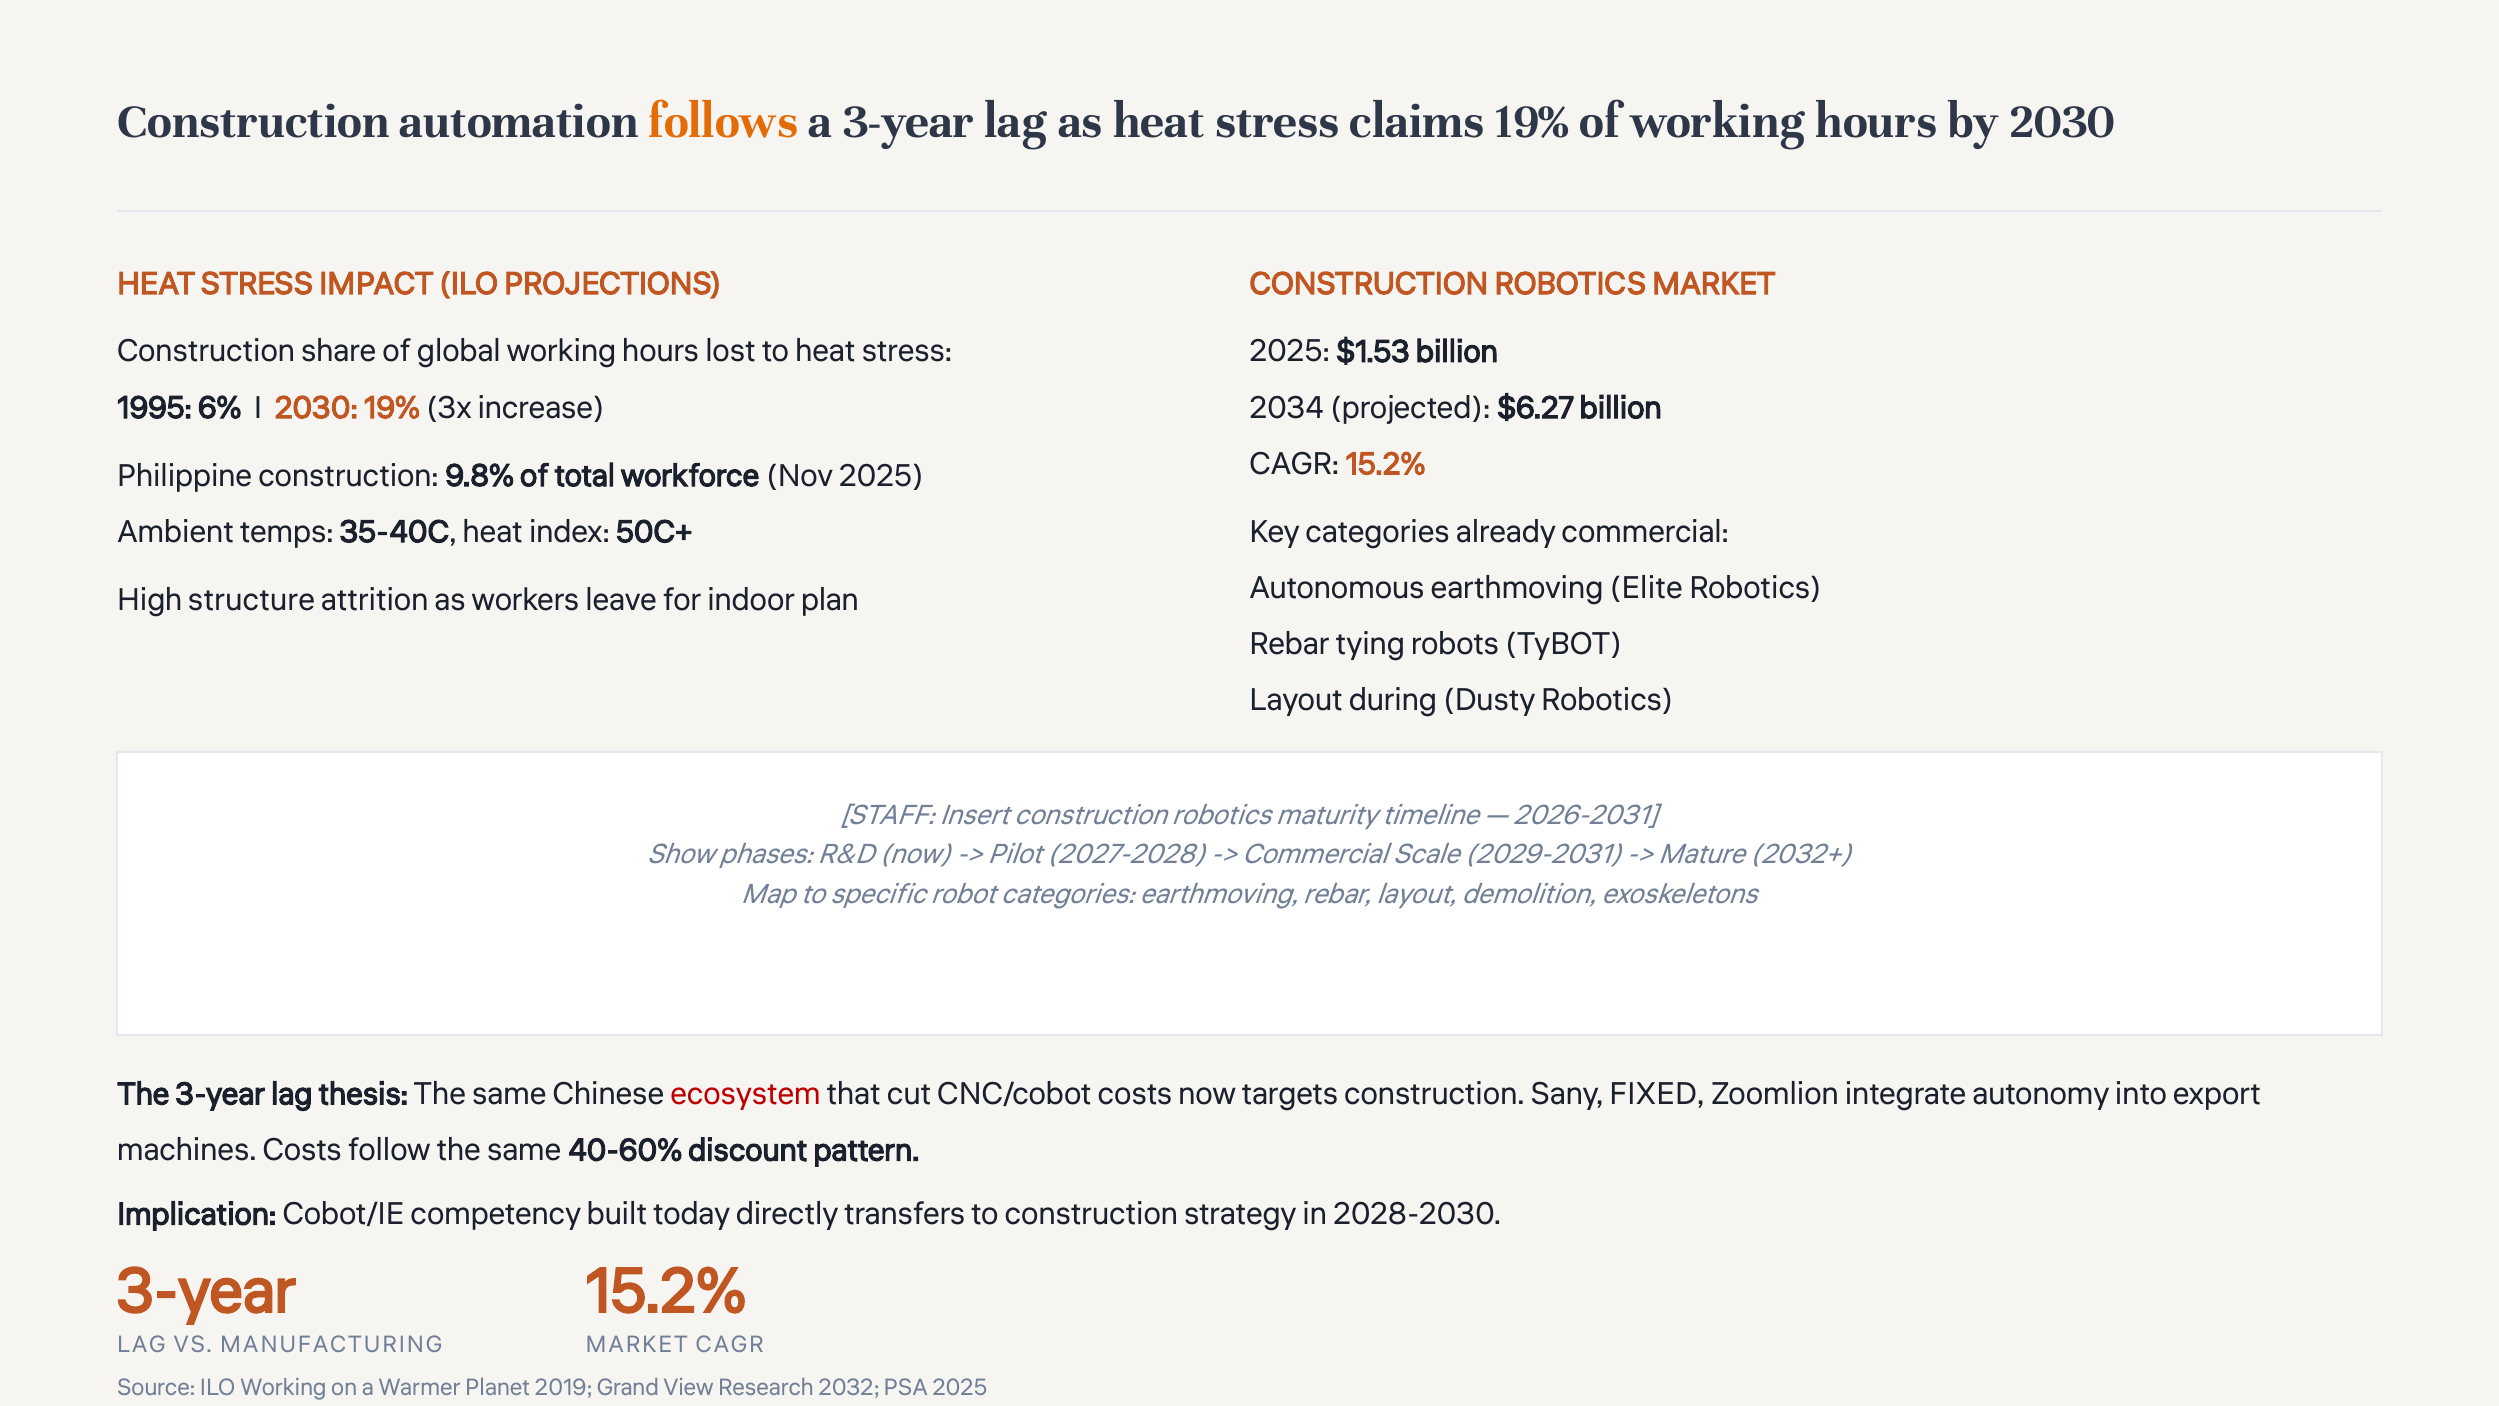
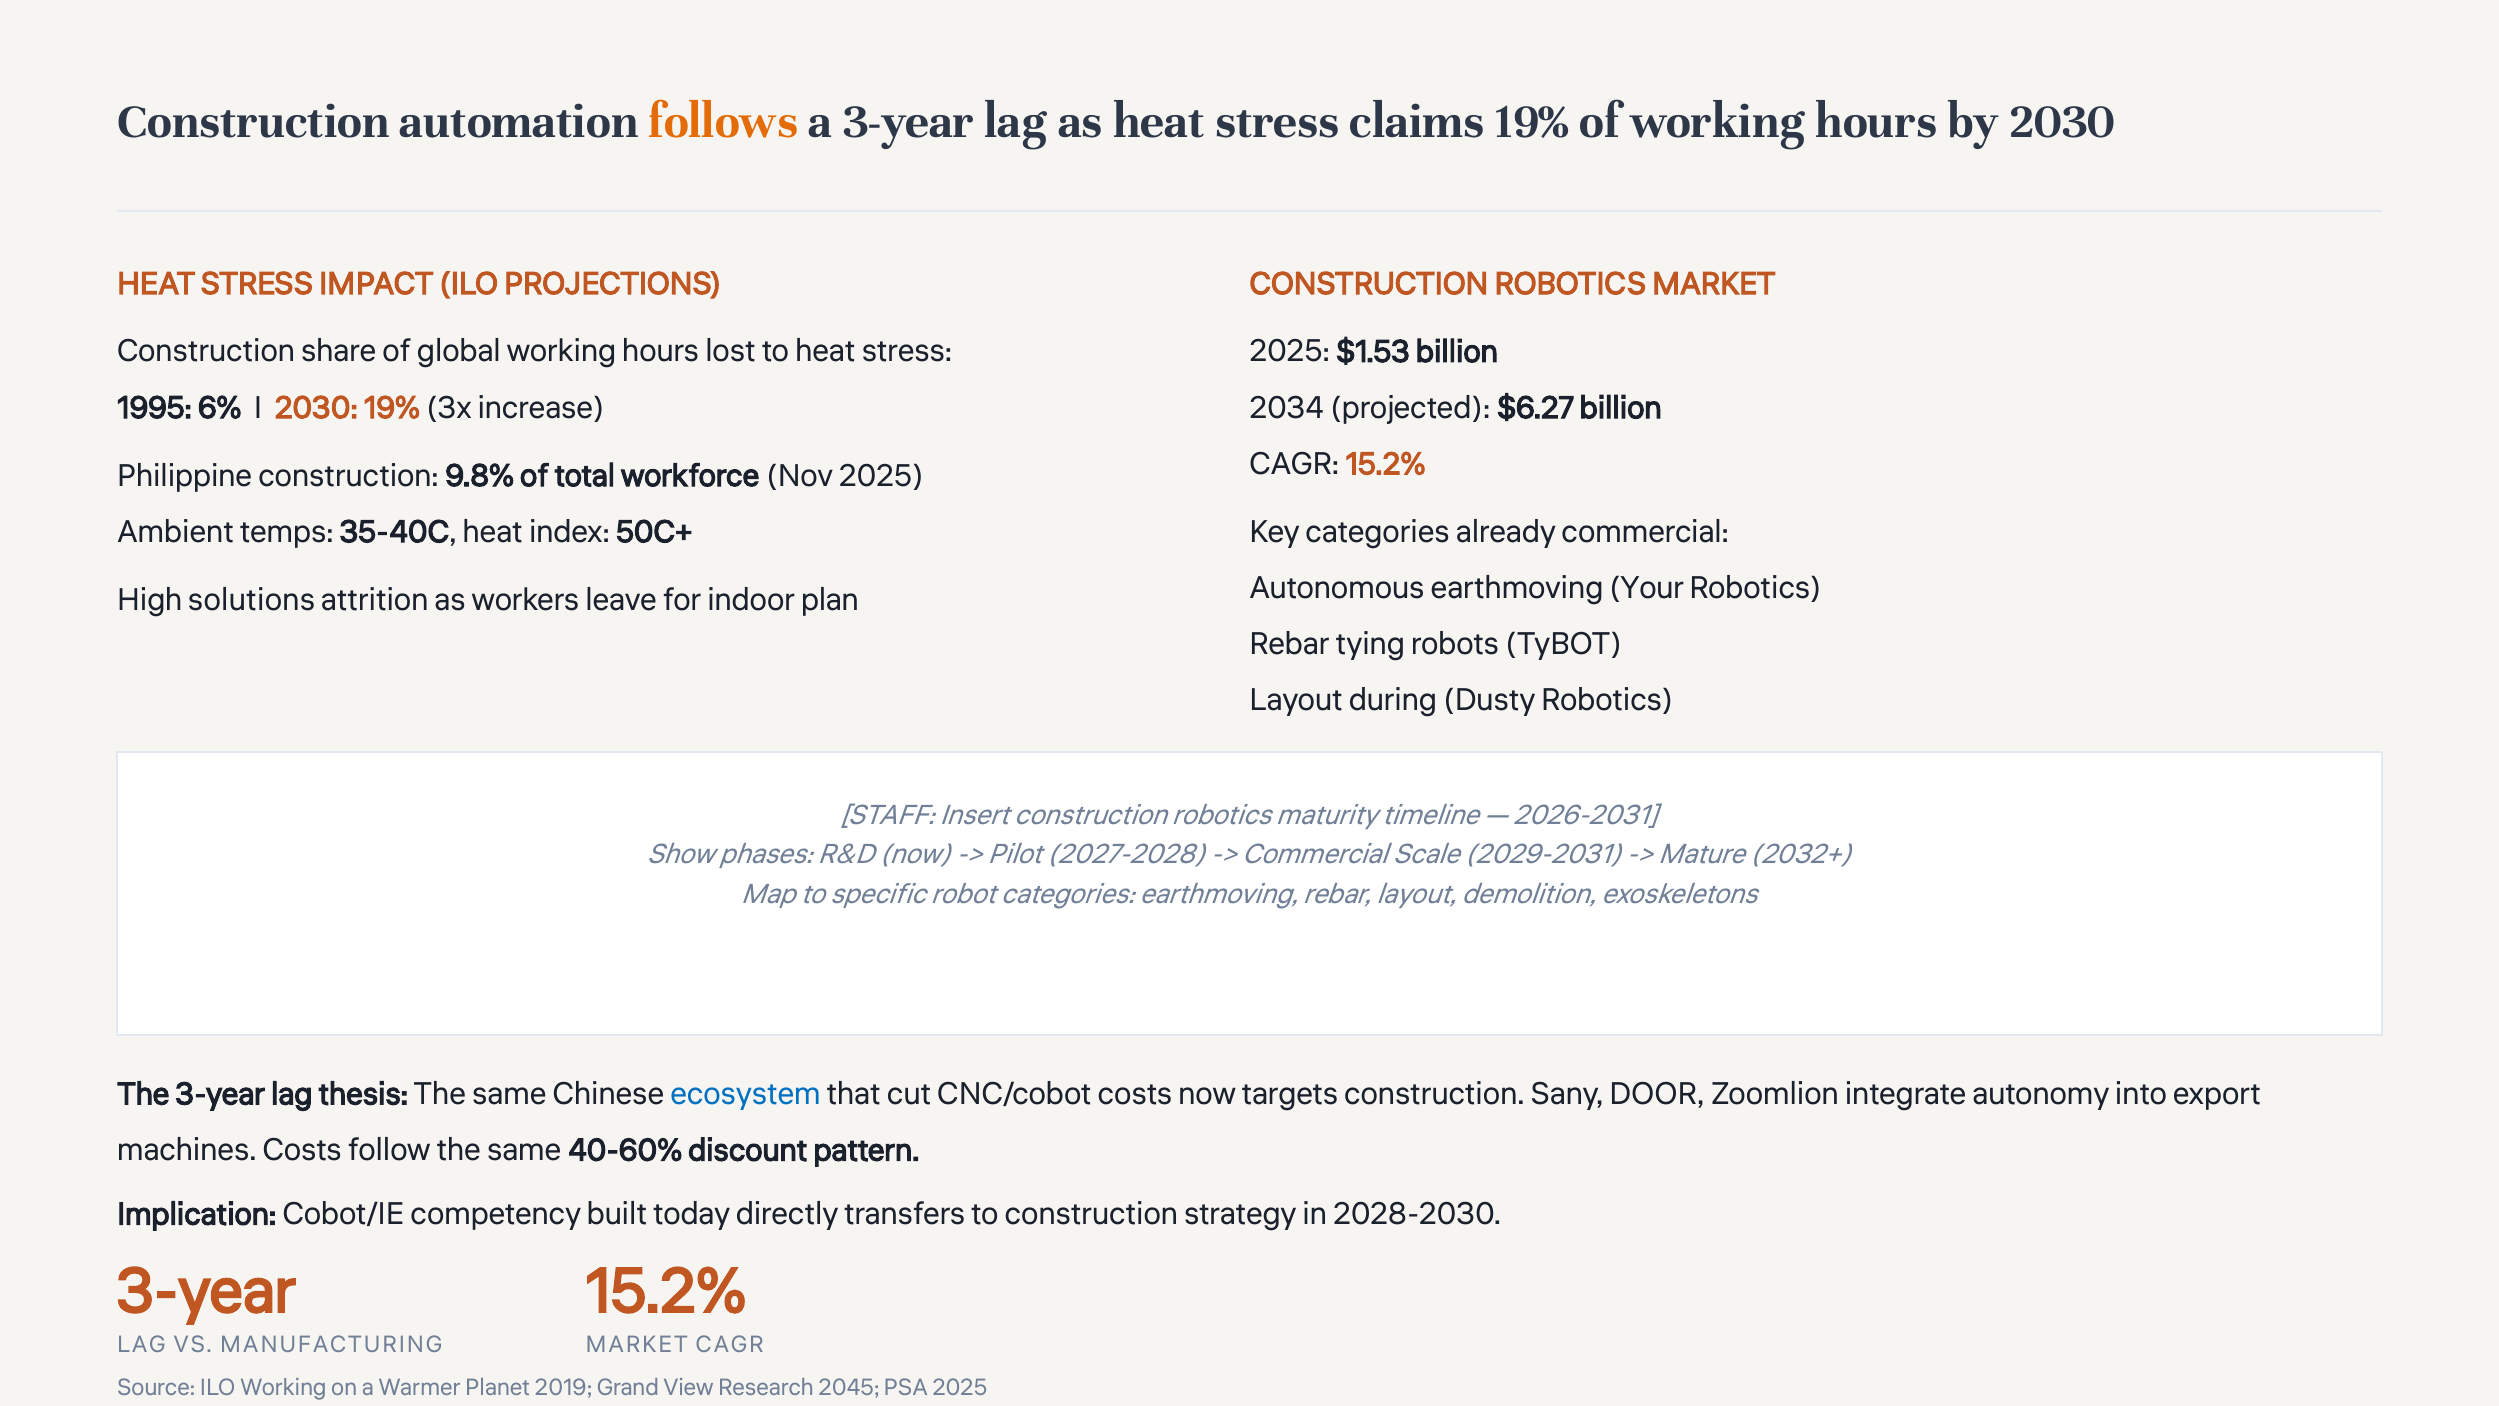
Elite: Elite -> Your (1646, 588)
structure: structure -> solutions (252, 600)
ecosystem colour: red -> blue (745, 1094)
FIXED: FIXED -> DOOR (1657, 1094)
2032: 2032 -> 2045 (849, 1388)
